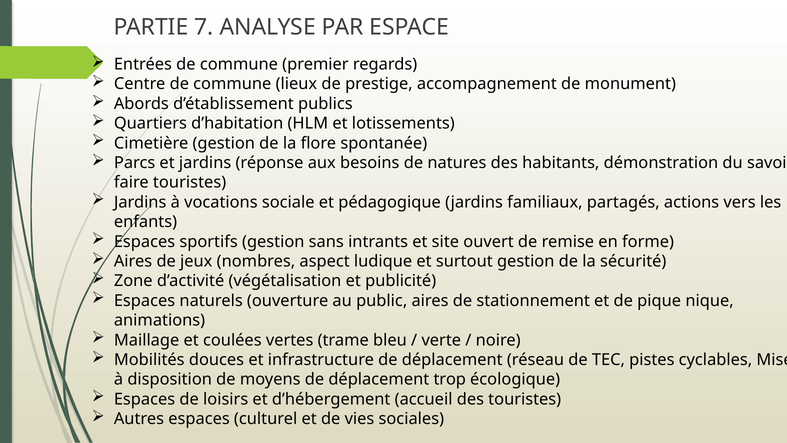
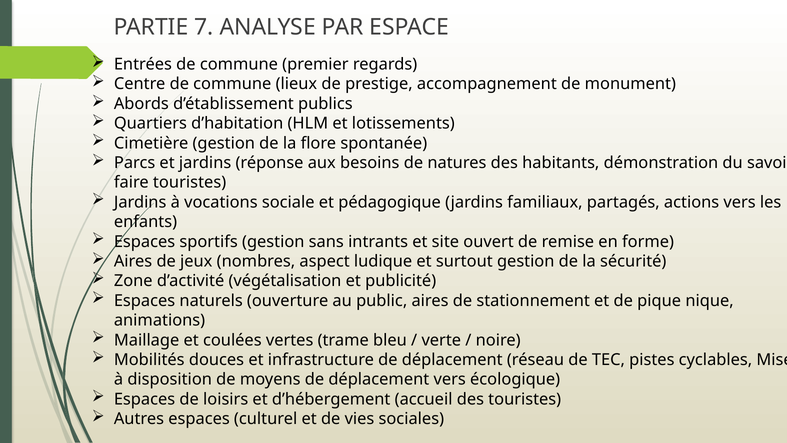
déplacement trop: trop -> vers (450, 379)
